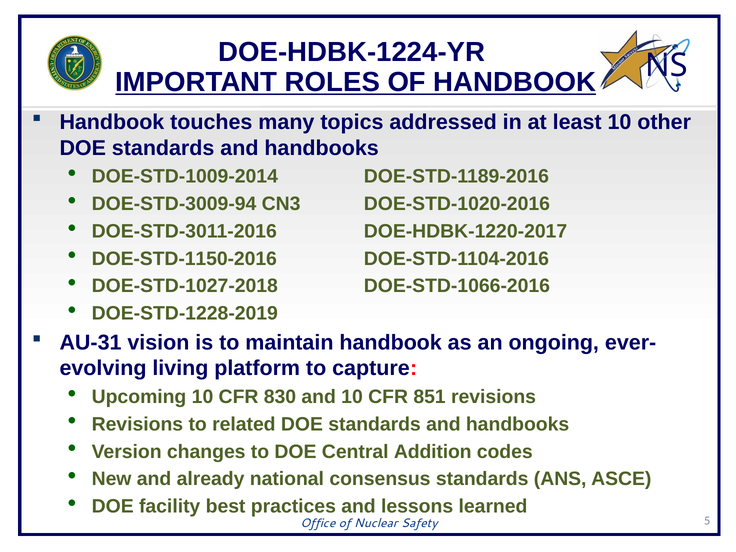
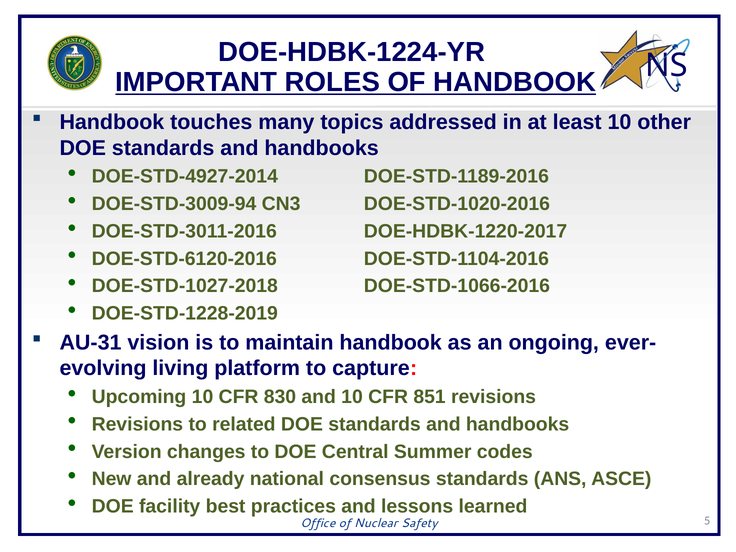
DOE-STD-1009-2014: DOE-STD-1009-2014 -> DOE-STD-4927-2014 (185, 177)
DOE-STD-1150-2016: DOE-STD-1150-2016 -> DOE-STD-6120-2016 (184, 259)
Addition: Addition -> Summer (433, 452)
